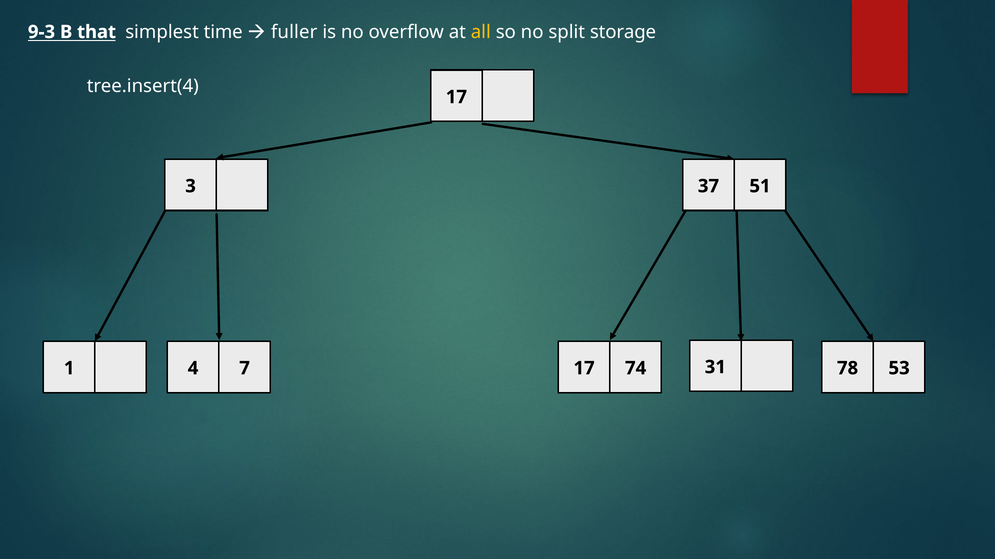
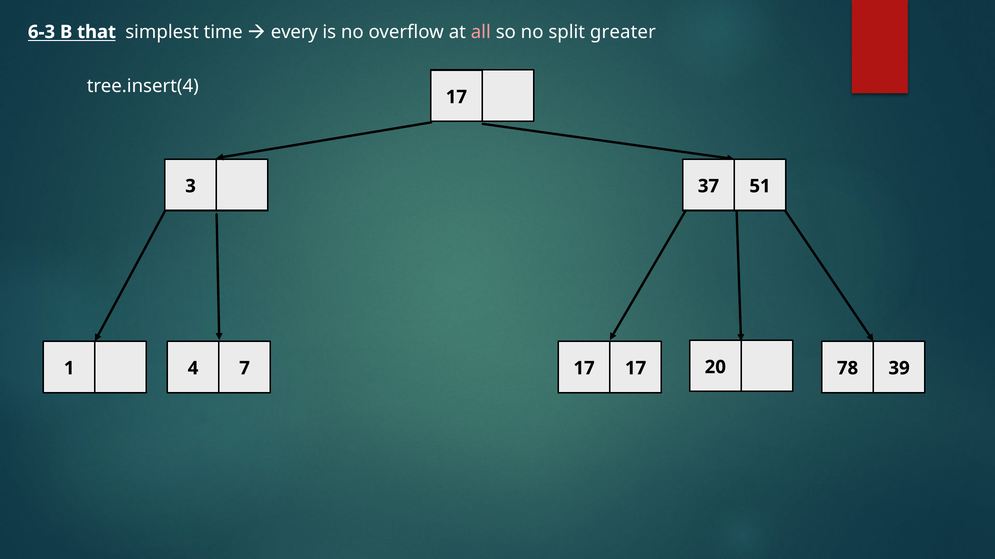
9-3: 9-3 -> 6-3 (42, 32)
fuller: fuller -> every (294, 32)
all colour: yellow -> pink (481, 32)
storage: storage -> greater (623, 32)
17 74: 74 -> 17 (636, 369)
31: 31 -> 20 (715, 367)
53: 53 -> 39 (899, 369)
